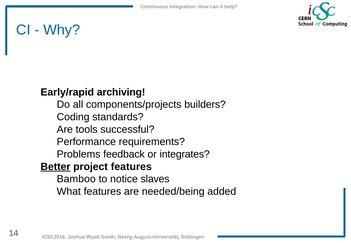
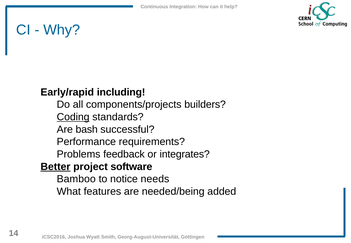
archiving: archiving -> including (121, 92)
Coding underline: none -> present (73, 117)
tools: tools -> bash (87, 129)
project features: features -> software (131, 167)
slaves: slaves -> needs (155, 179)
